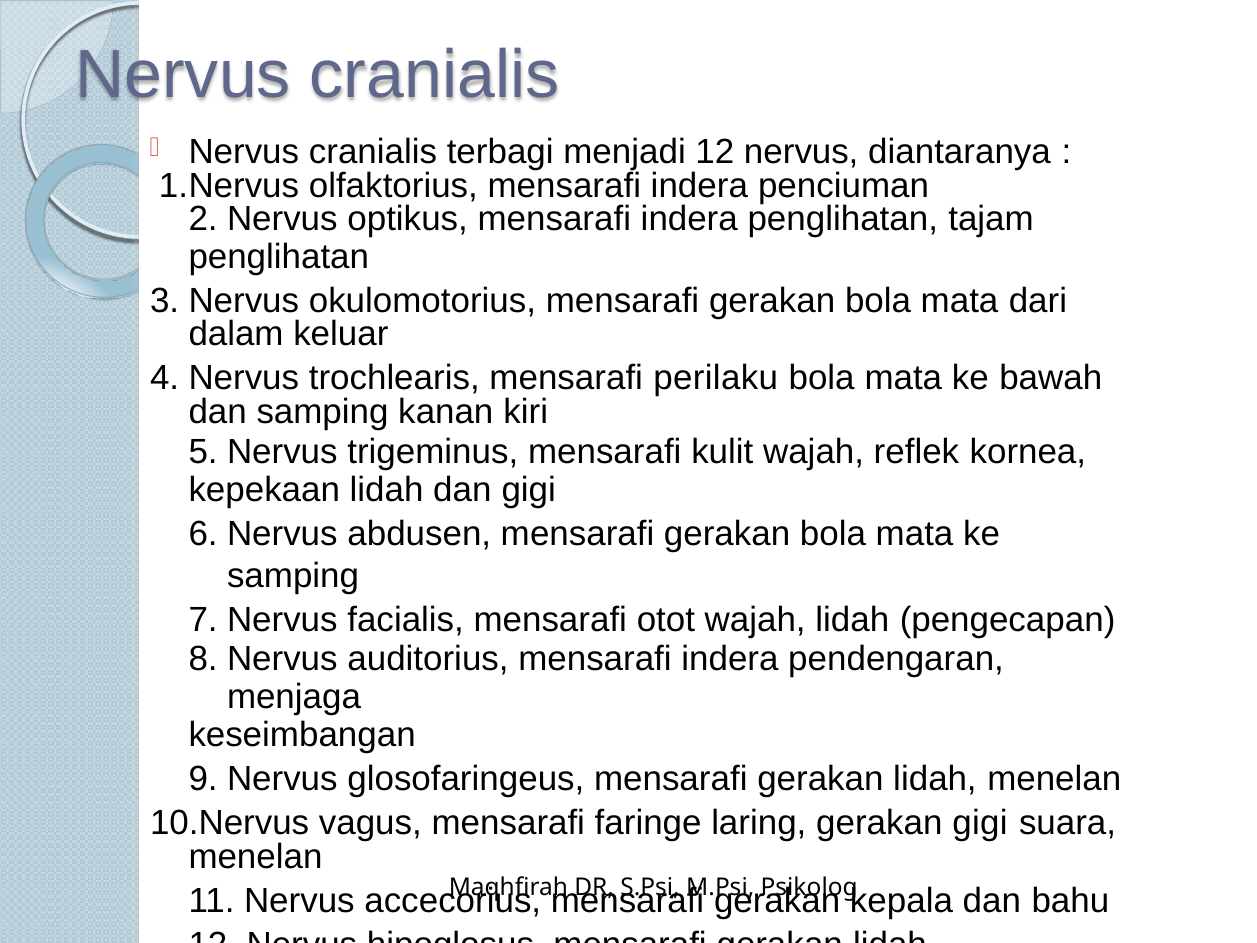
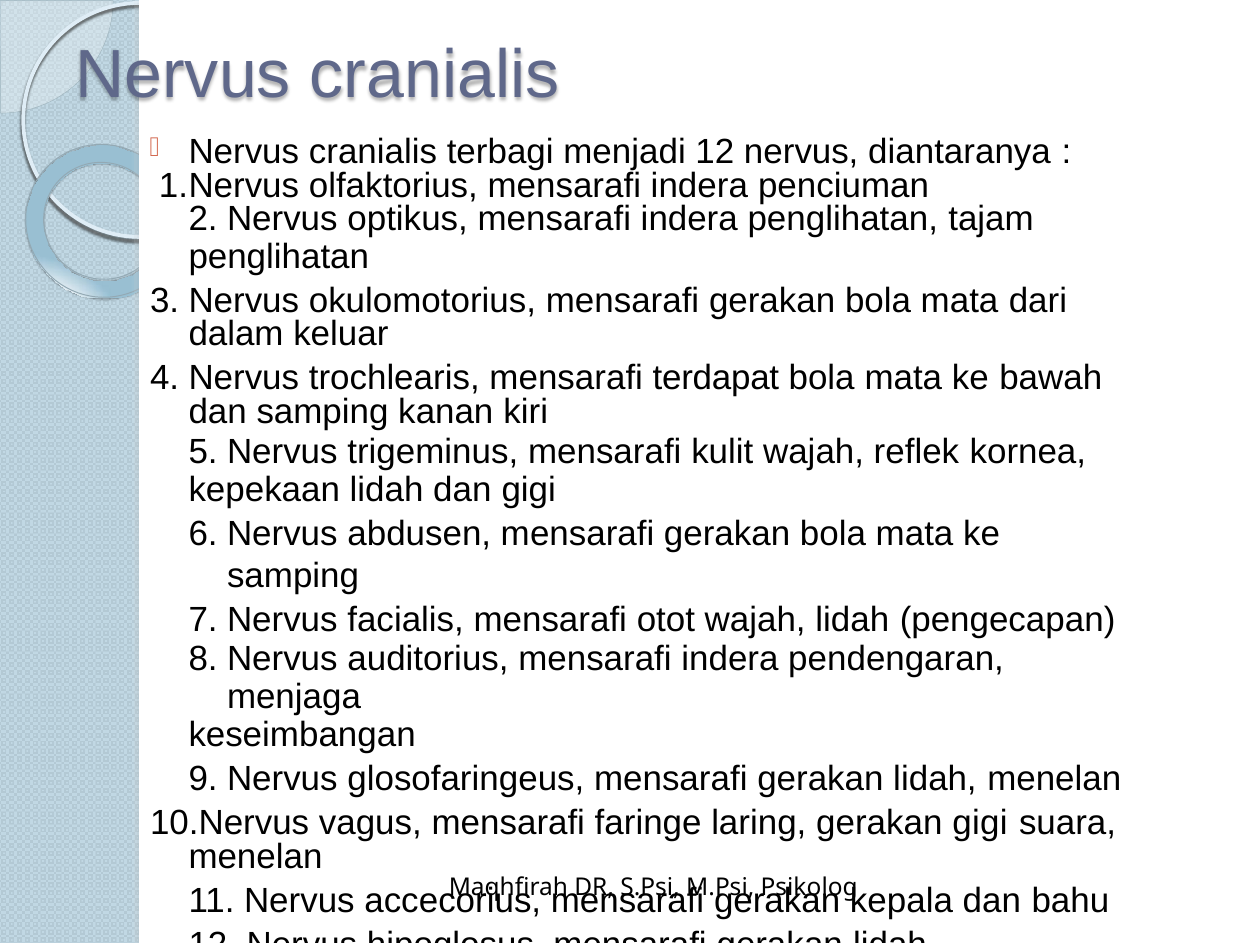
perilaku: perilaku -> terdapat (716, 378)
